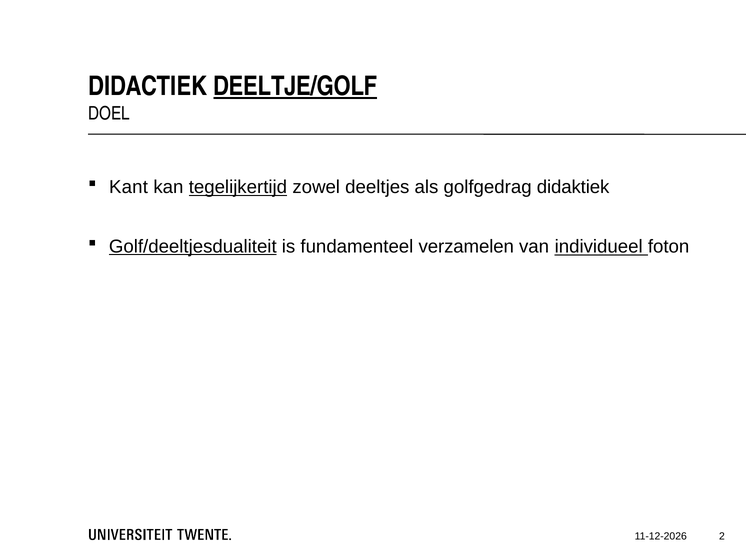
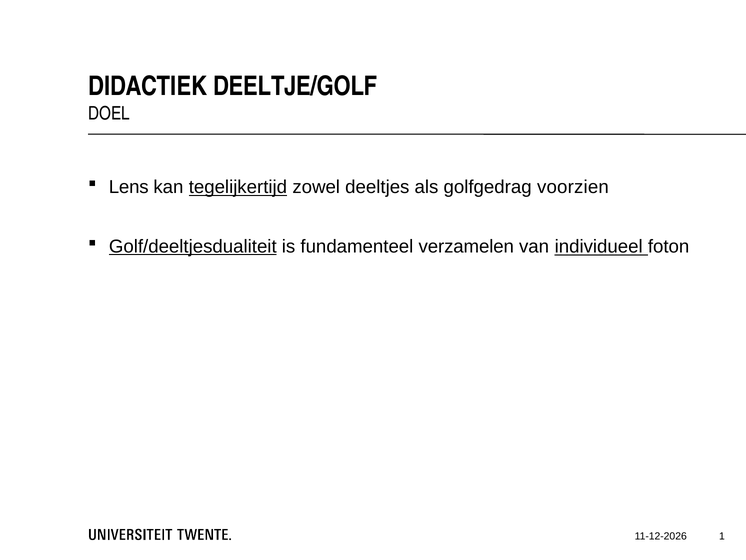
DEELTJE/GOLF underline: present -> none (295, 86)
Kant: Kant -> Lens (129, 187)
didaktiek: didaktiek -> voorzien (573, 187)
2: 2 -> 1 (722, 536)
